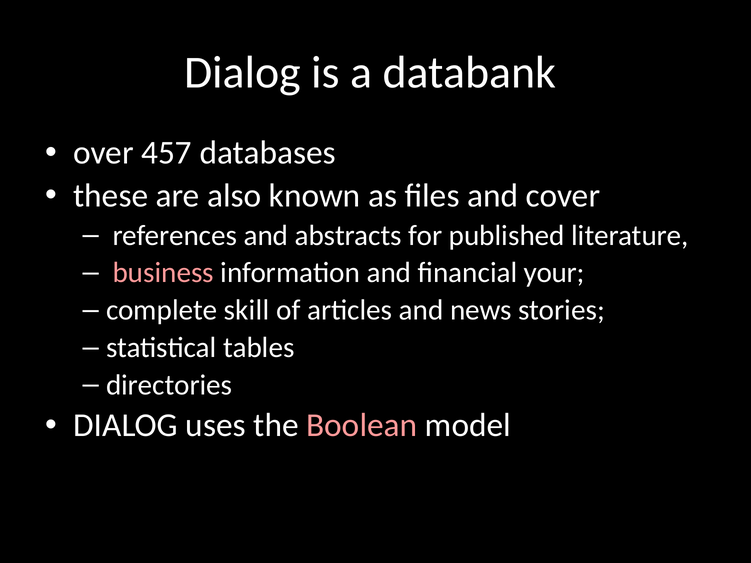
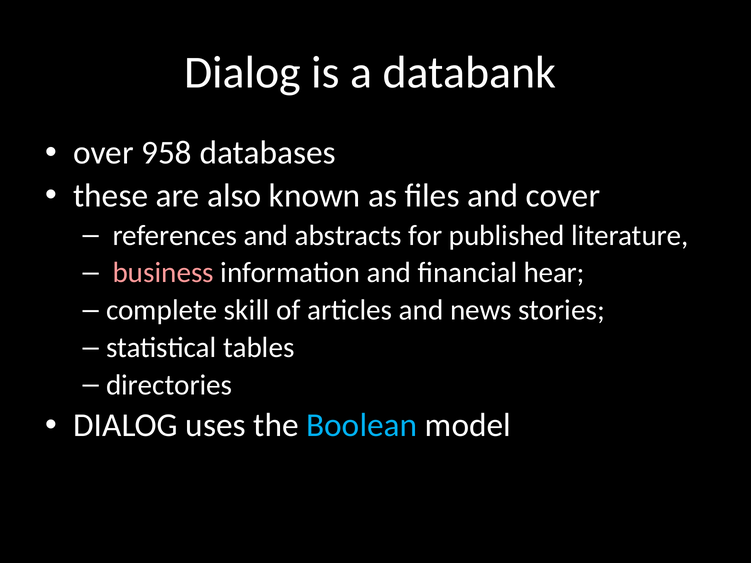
457: 457 -> 958 (167, 153)
your: your -> hear (554, 273)
Boolean colour: pink -> light blue (362, 426)
